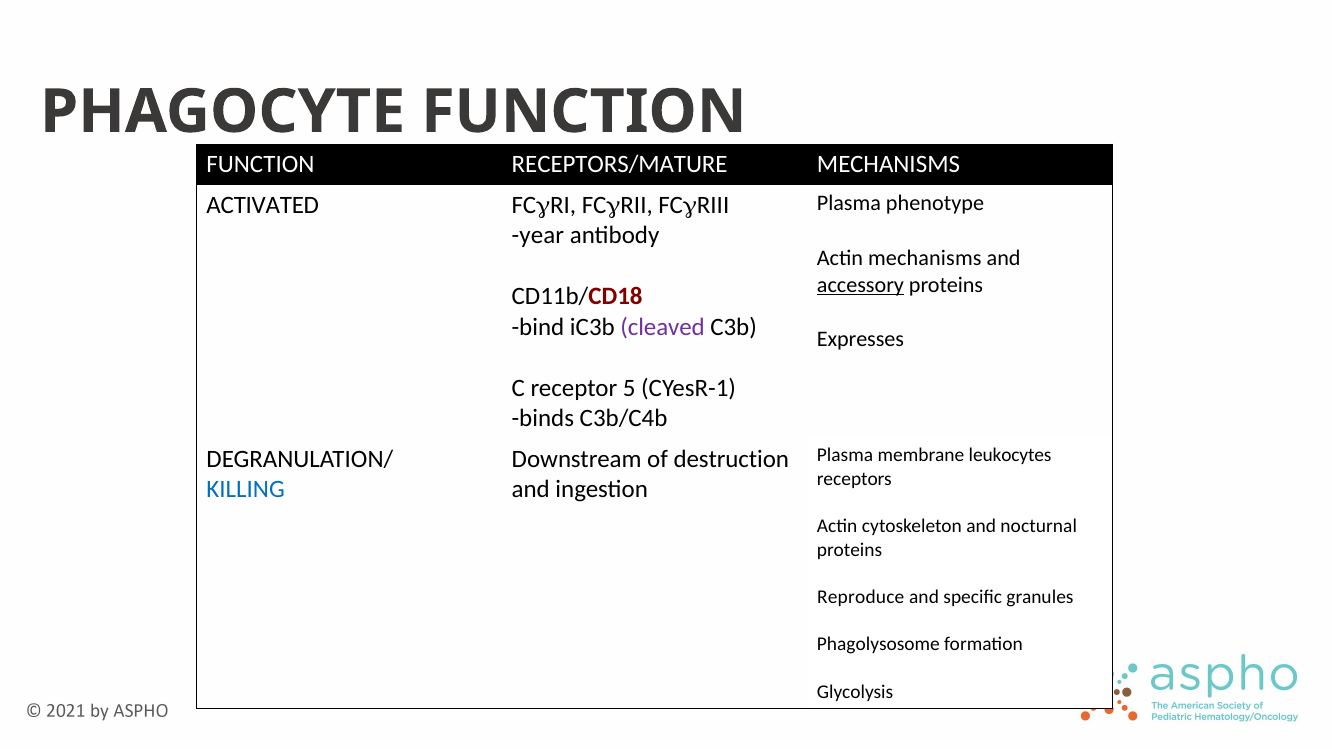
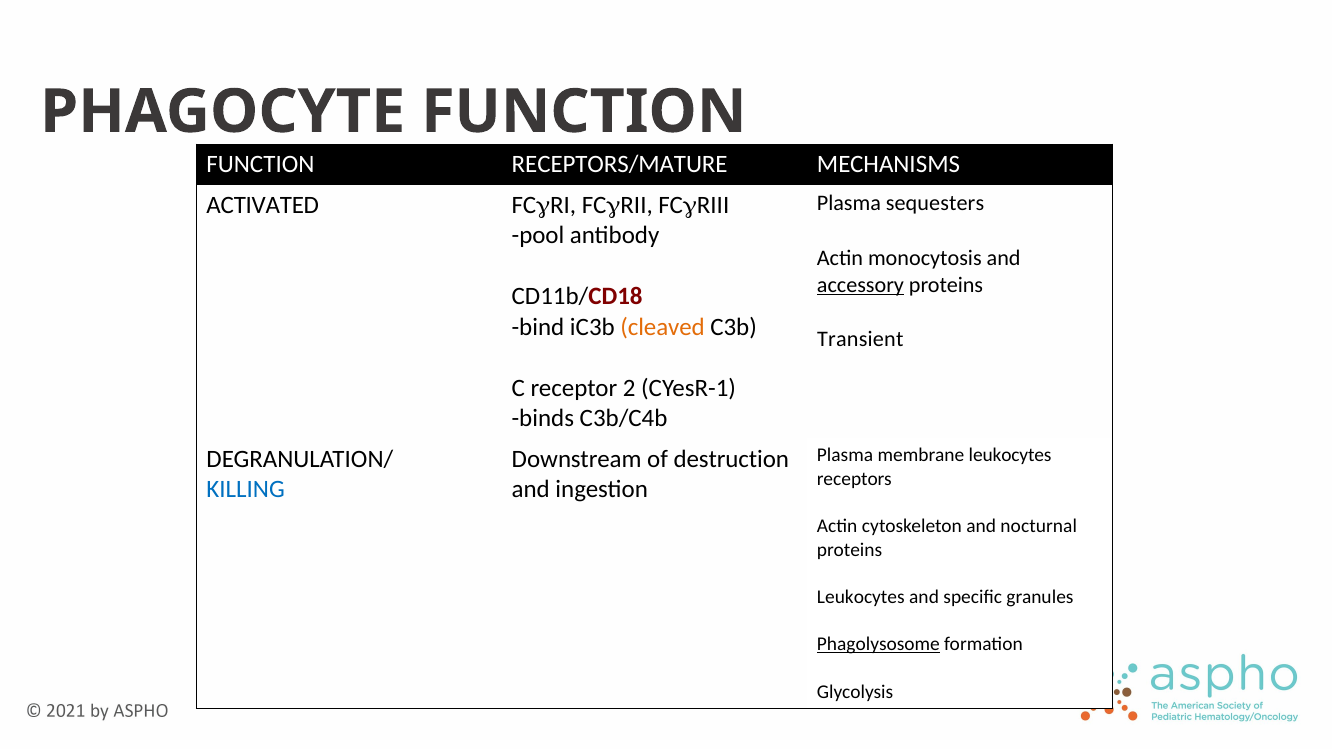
phenotype: phenotype -> sequesters (935, 204)
year: year -> pool (538, 236)
Actin mechanisms: mechanisms -> monocytosis (925, 258)
cleaved colour: purple -> orange (663, 327)
Expresses: Expresses -> Transient (860, 339)
5: 5 -> 2 (629, 388)
Reproduce: Reproduce -> Leukocytes (861, 597)
Phagolysosome underline: none -> present (878, 645)
